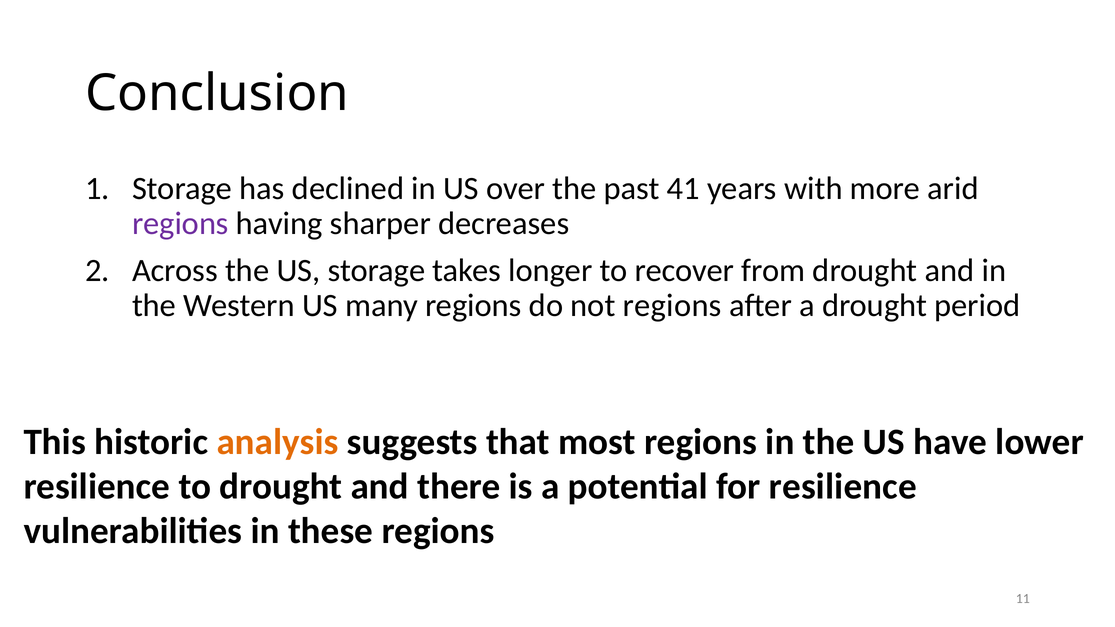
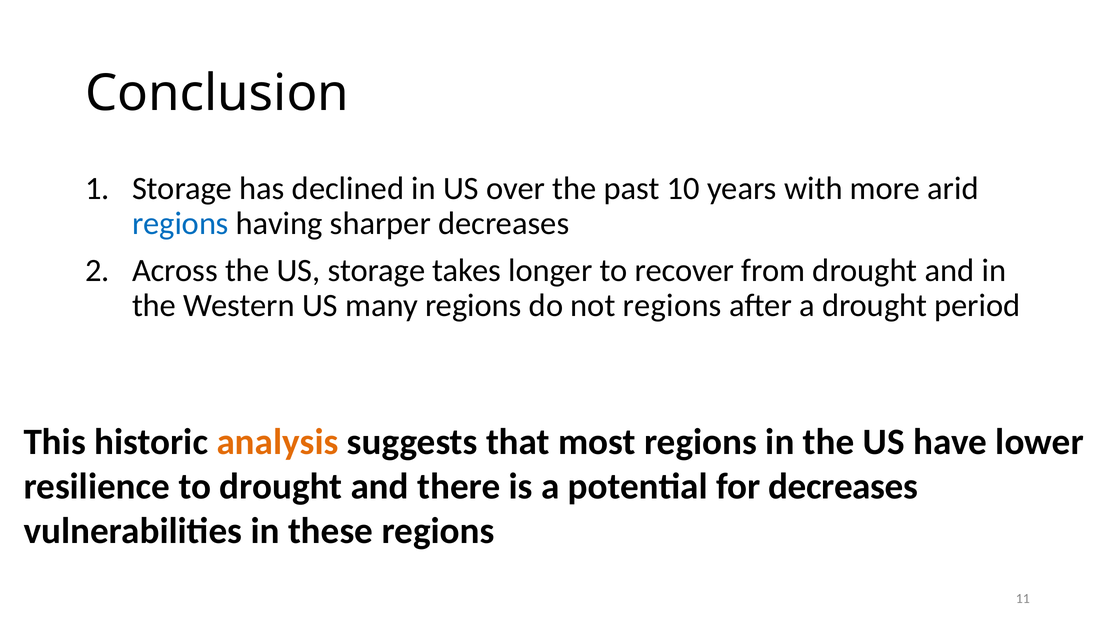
41: 41 -> 10 (683, 189)
regions colour: purple -> blue (180, 224)
for resilience: resilience -> decreases (843, 487)
